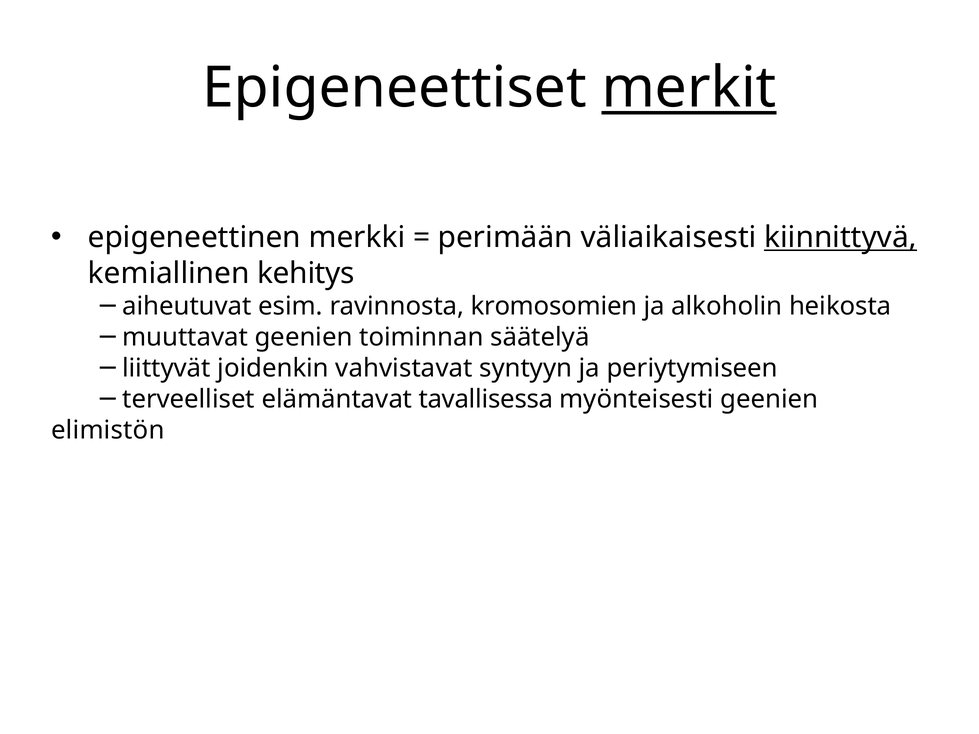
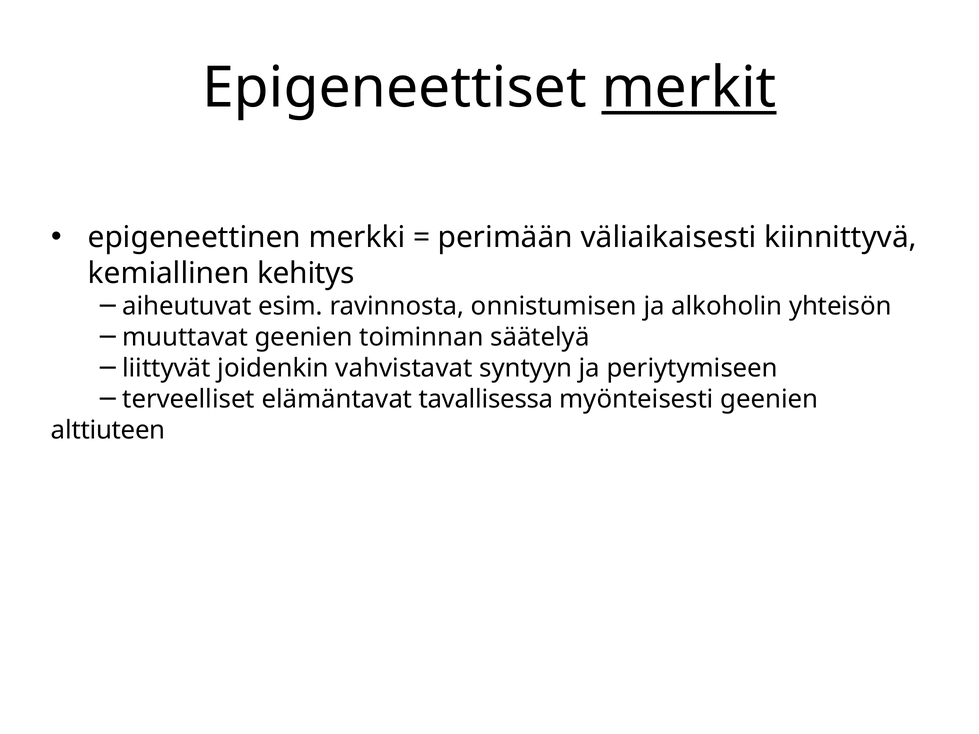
kiinnittyvä underline: present -> none (841, 237)
kromosomien: kromosomien -> onnistumisen (554, 306)
heikosta: heikosta -> yhteisön (840, 306)
elimistön: elimistön -> alttiuteen (108, 430)
